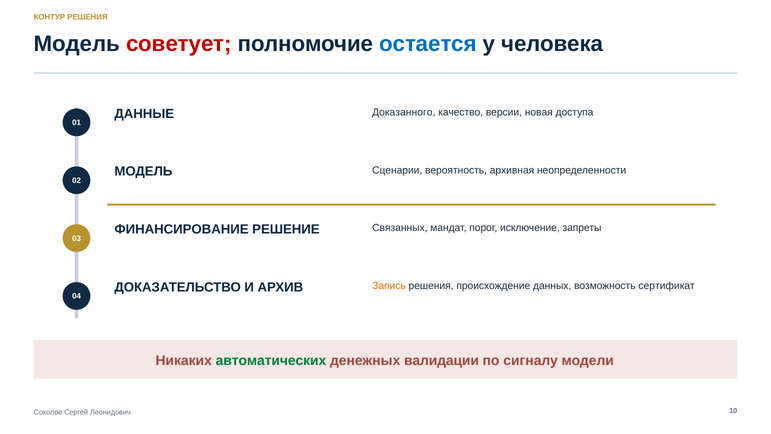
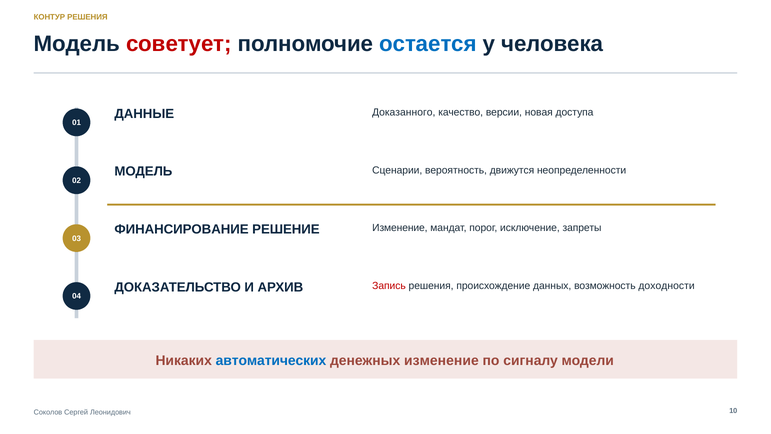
архивная: архивная -> движутся (512, 170)
РЕШЕНИЕ Связанных: Связанных -> Изменение (400, 228)
Запись colour: orange -> red (389, 286)
сертификат: сертификат -> доходности (667, 286)
автоматических colour: green -> blue (271, 360)
денежных валидации: валидации -> изменение (441, 360)
